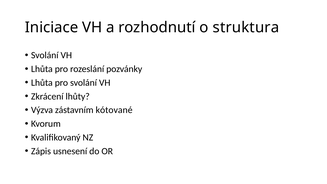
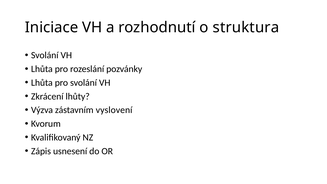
kótované: kótované -> vyslovení (114, 110)
